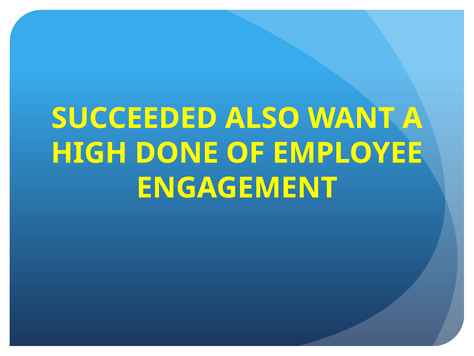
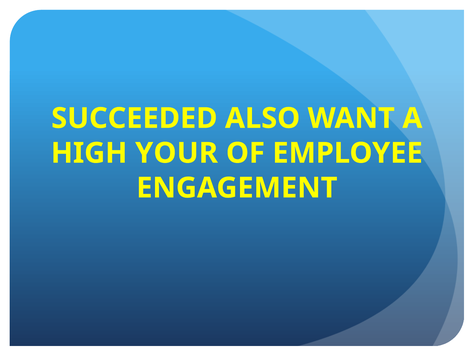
DONE: DONE -> YOUR (177, 153)
